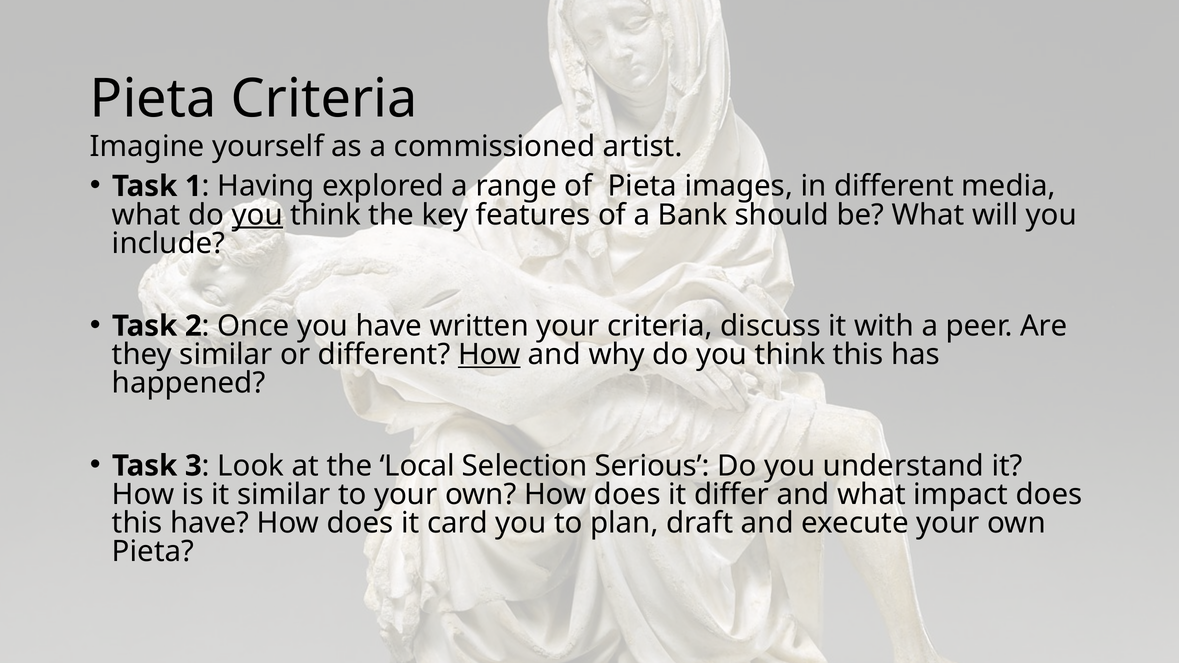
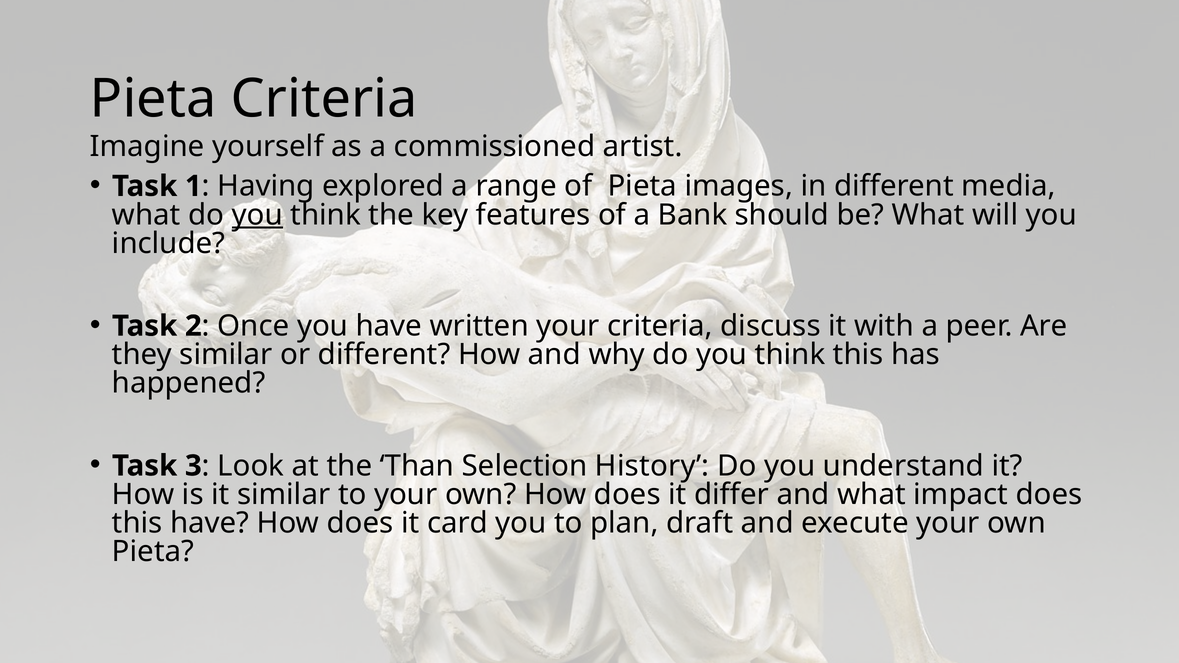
How underline: present -> none (489, 355)
Local: Local -> Than (417, 466)
Serious: Serious -> History (652, 466)
